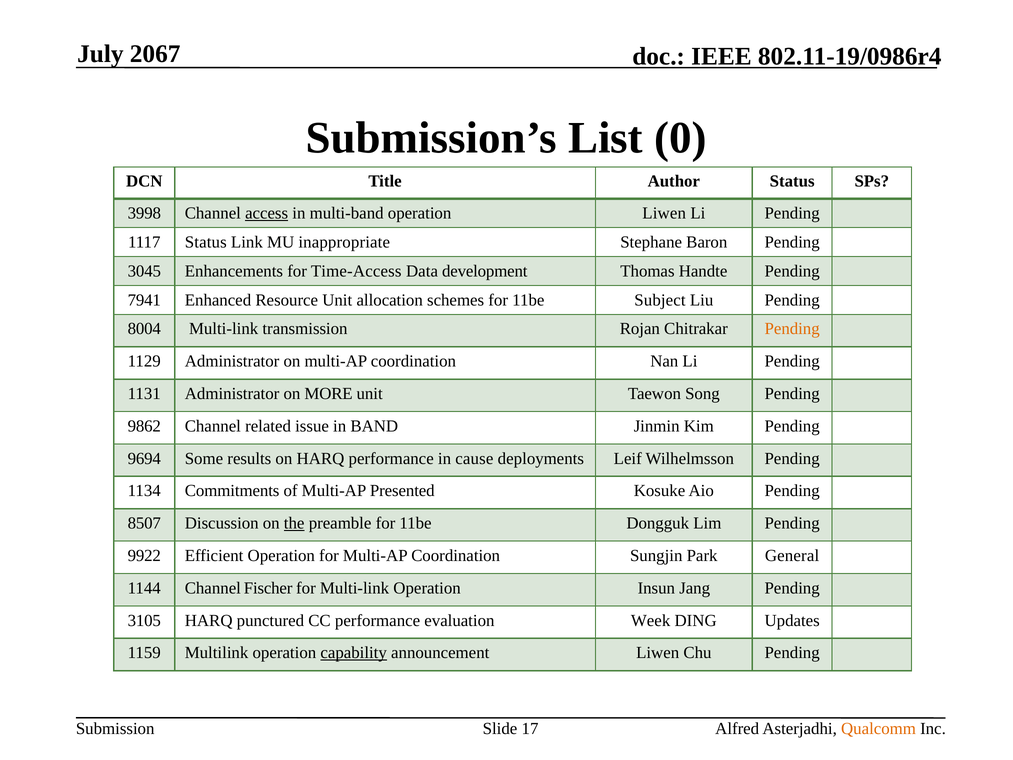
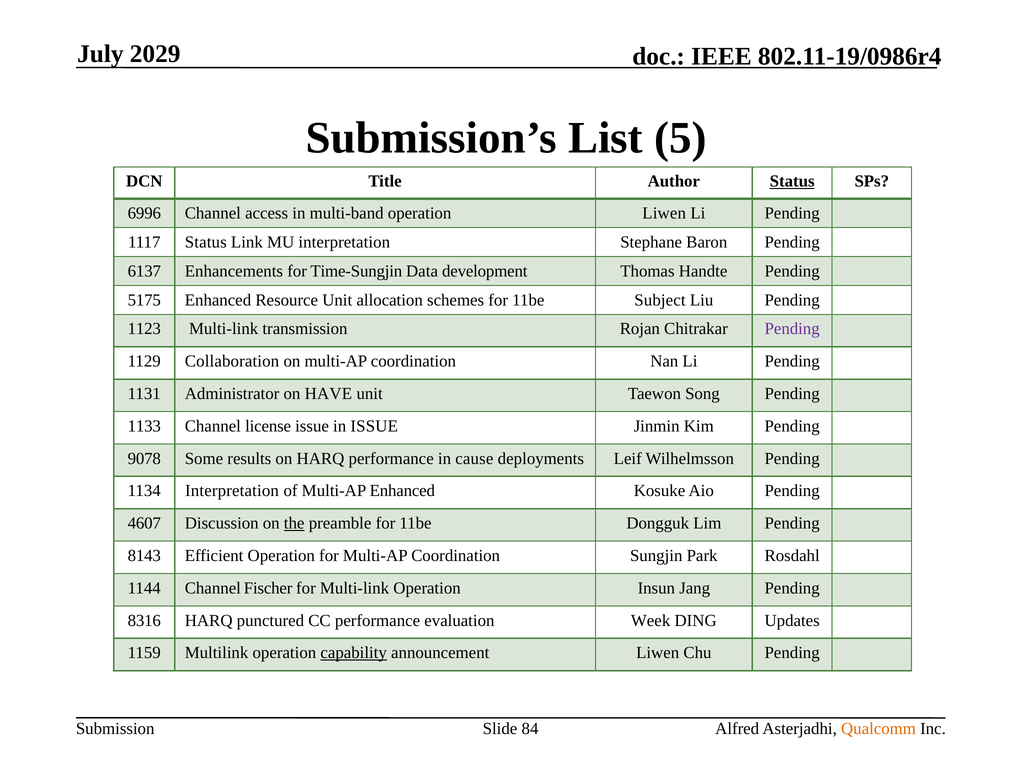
2067: 2067 -> 2029 (155, 54)
0: 0 -> 5 (680, 138)
Status underline: none -> present (792, 181)
3998: 3998 -> 6996 (144, 213)
access underline: present -> none (267, 213)
MU inappropriate: inappropriate -> interpretation (344, 242)
3045: 3045 -> 6137 (144, 271)
Time-Access: Time-Access -> Time-Sungjin (356, 271)
7941: 7941 -> 5175 (144, 300)
8004: 8004 -> 1123 (144, 329)
Pending colour: orange -> purple (792, 329)
1129 Administrator: Administrator -> Collaboration (232, 361)
MORE: MORE -> HAVE (328, 394)
9862: 9862 -> 1133 (144, 426)
related: related -> license (268, 426)
in BAND: BAND -> ISSUE (374, 426)
9694: 9694 -> 9078 (144, 458)
1134 Commitments: Commitments -> Interpretation (232, 491)
Multi-AP Presented: Presented -> Enhanced (402, 491)
8507: 8507 -> 4607 (144, 523)
9922: 9922 -> 8143 (144, 555)
General: General -> Rosdahl (792, 555)
3105: 3105 -> 8316 (144, 620)
17: 17 -> 84 (530, 729)
